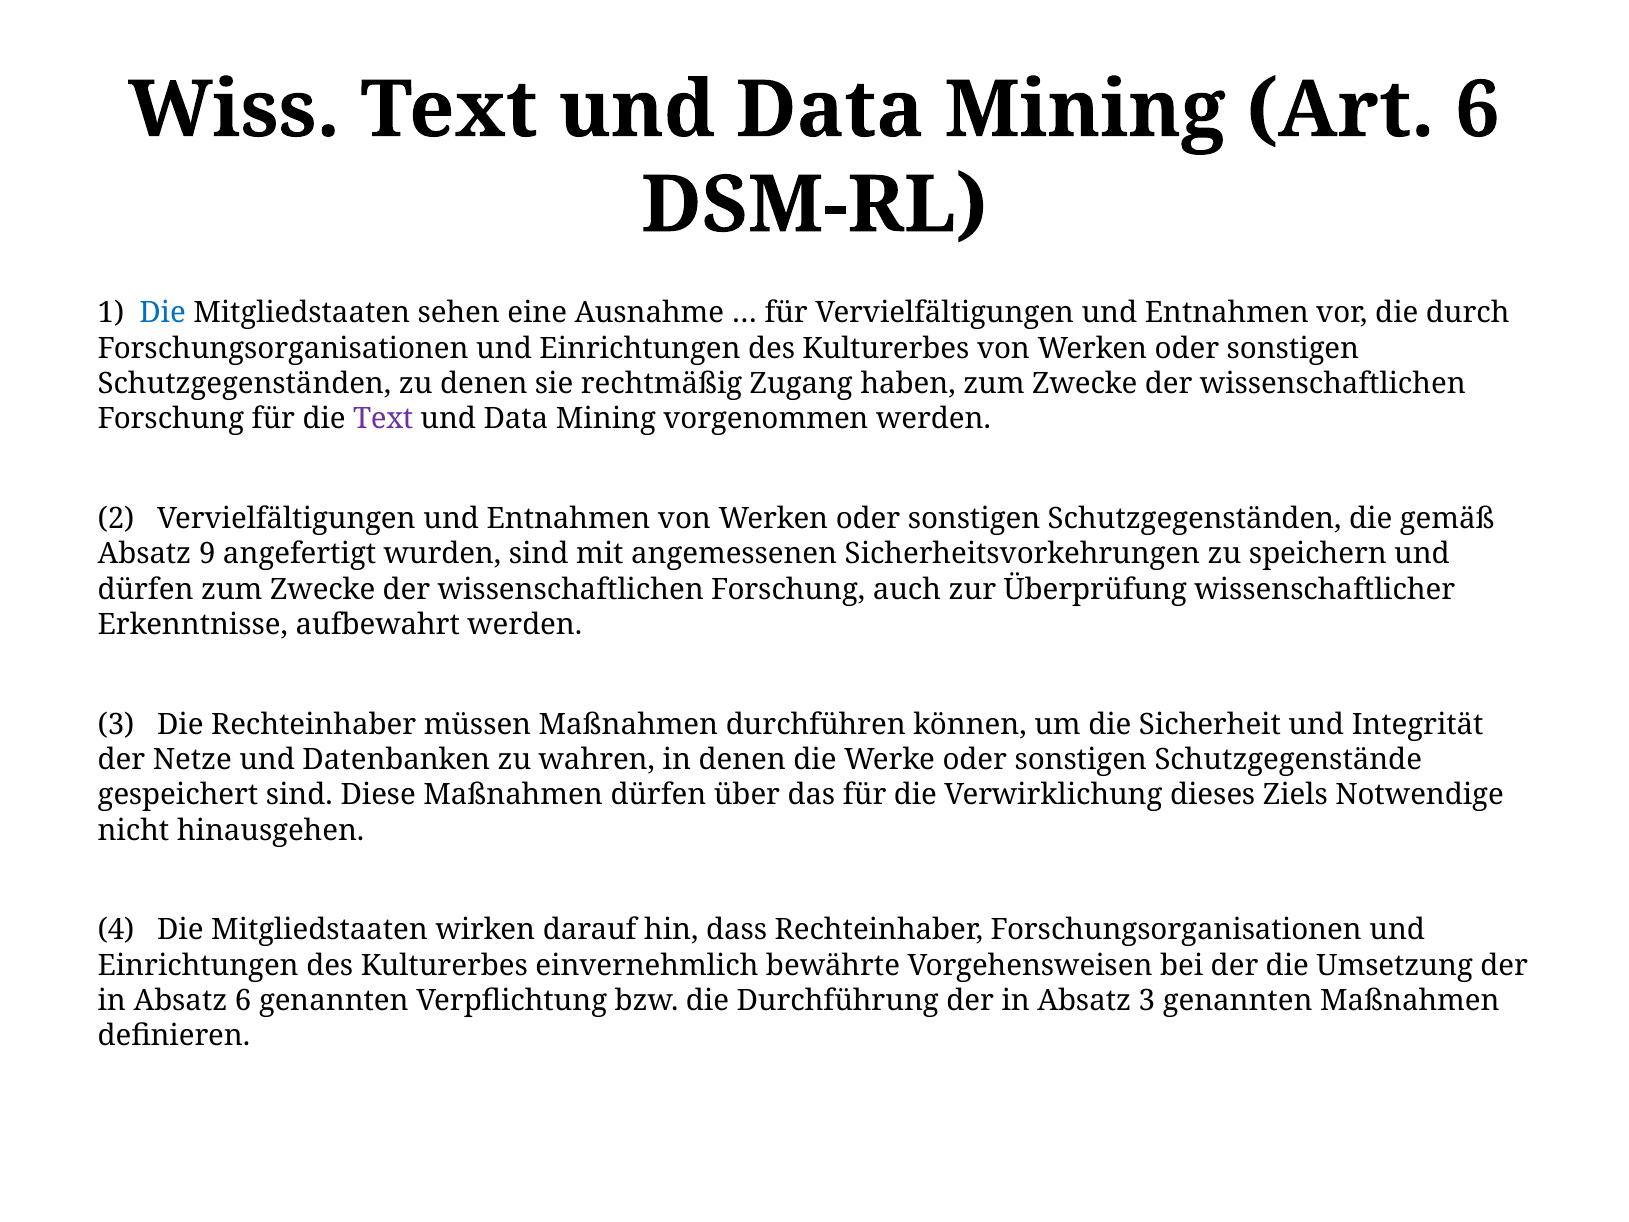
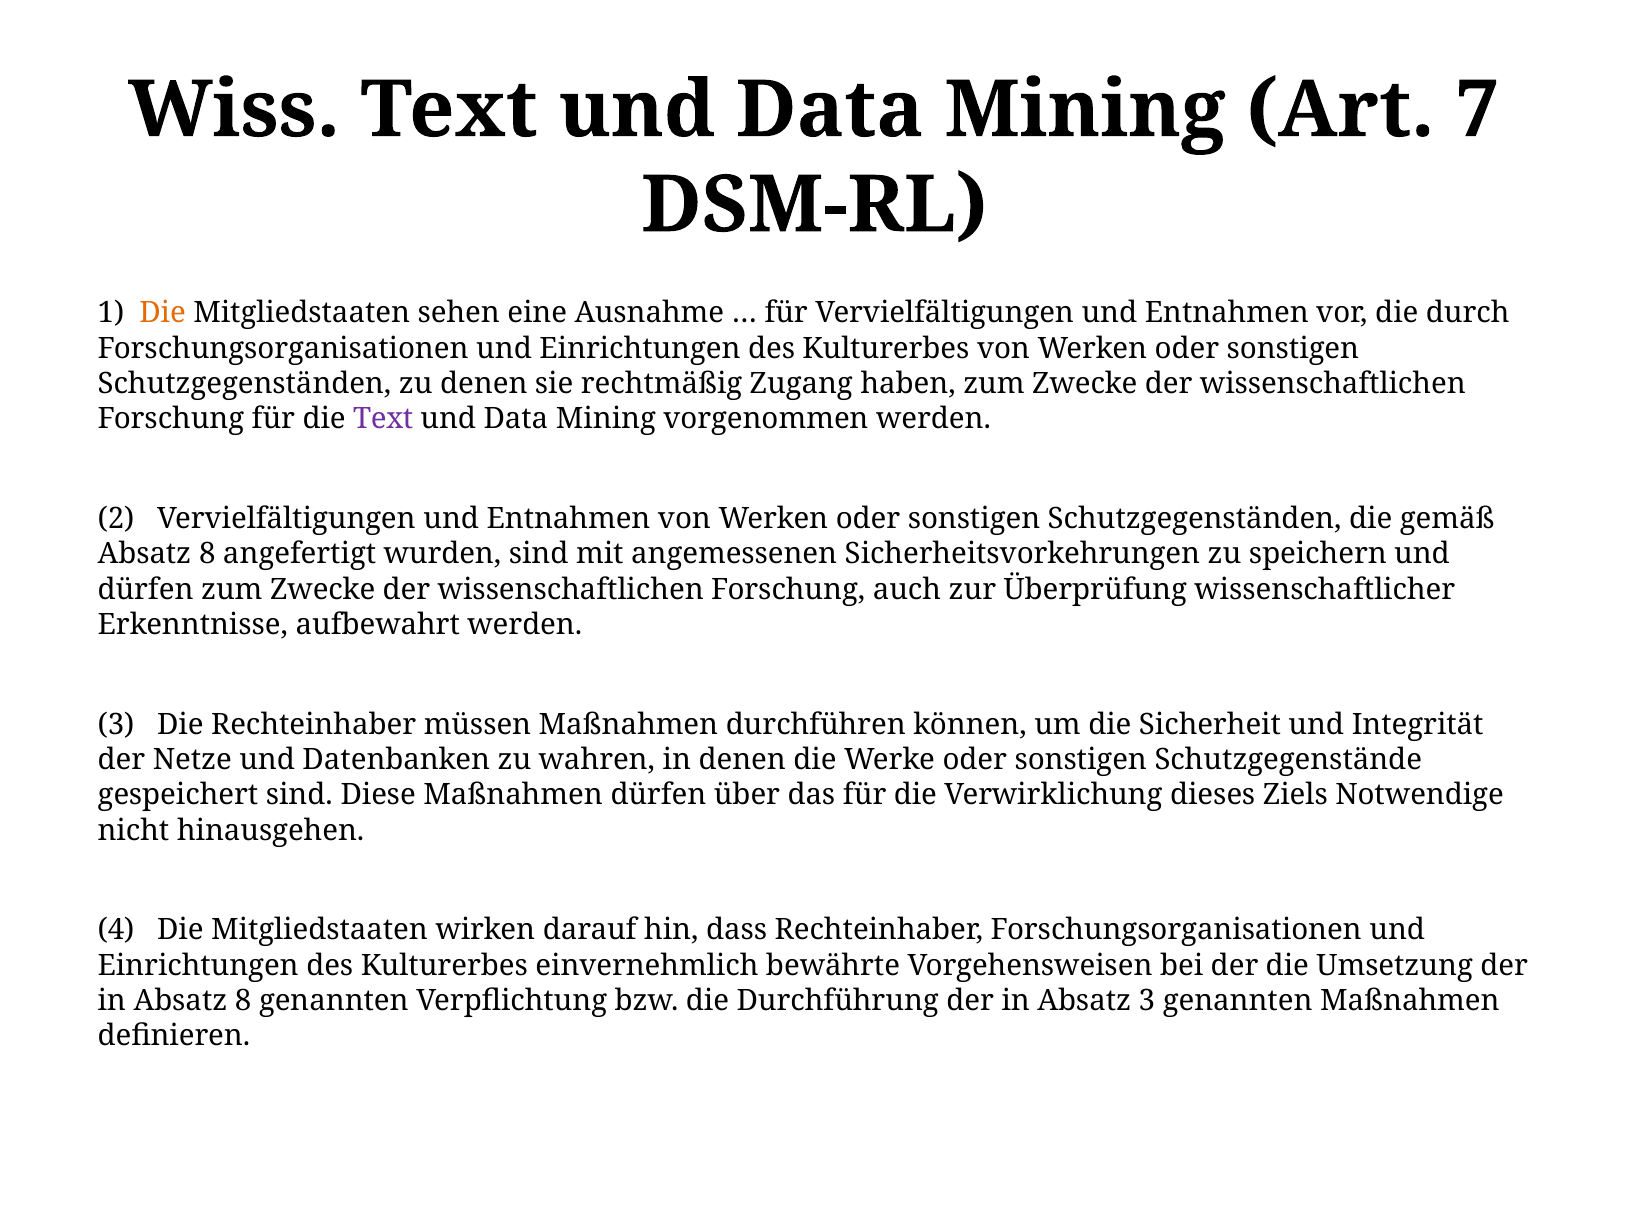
Art 6: 6 -> 7 (1477, 110)
Die colour: blue -> orange (163, 313)
9: 9 -> 8 (207, 554)
in Absatz 6: 6 -> 8 (243, 1001)
